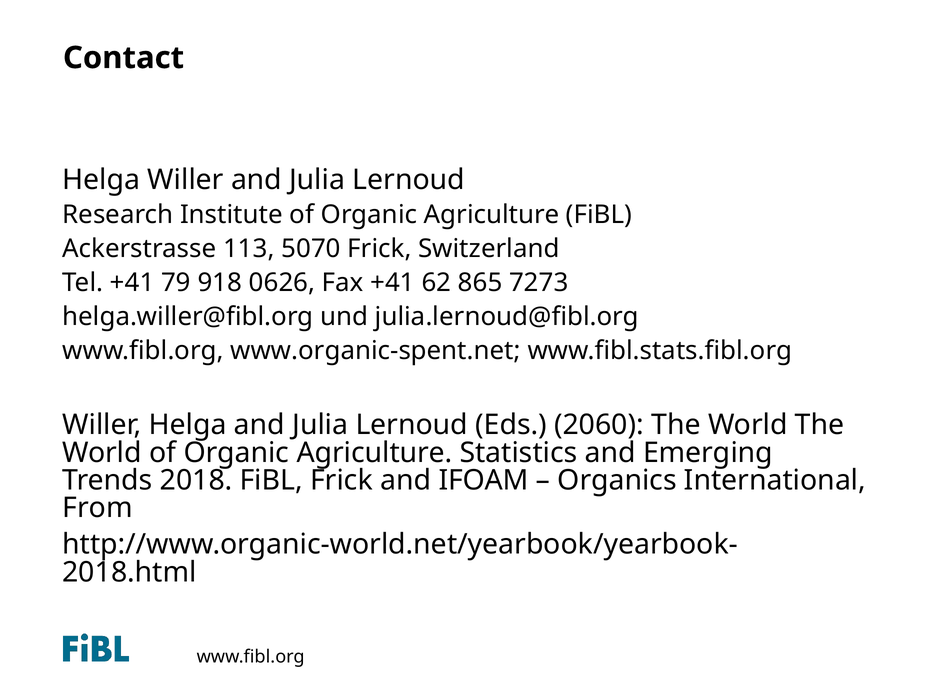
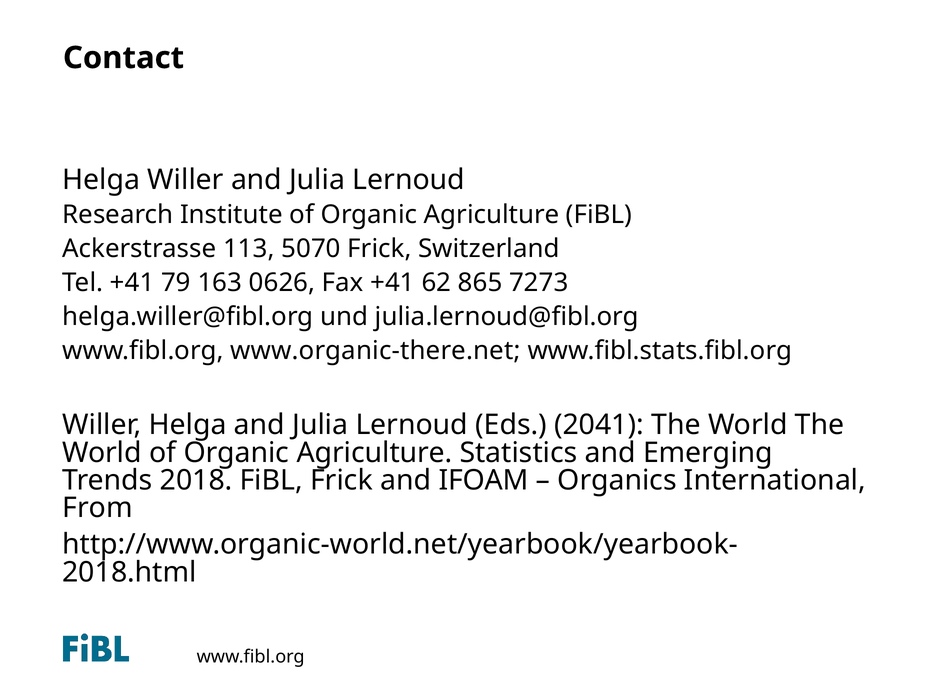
918: 918 -> 163 (220, 283)
www.organic-spent.net: www.organic-spent.net -> www.organic-there.net (375, 351)
2060: 2060 -> 2041 (599, 425)
